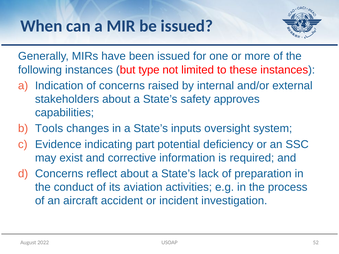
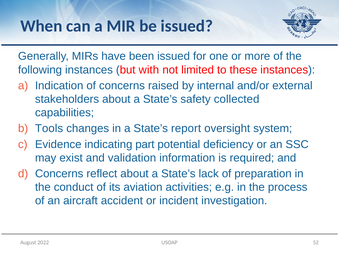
type: type -> with (149, 70)
approves: approves -> collected (237, 99)
inputs: inputs -> report (186, 129)
corrective: corrective -> validation (132, 158)
